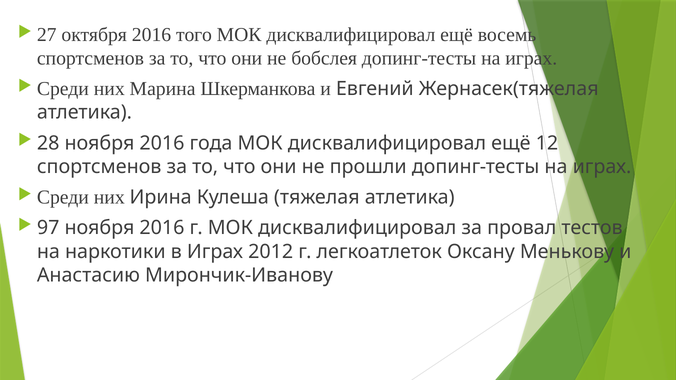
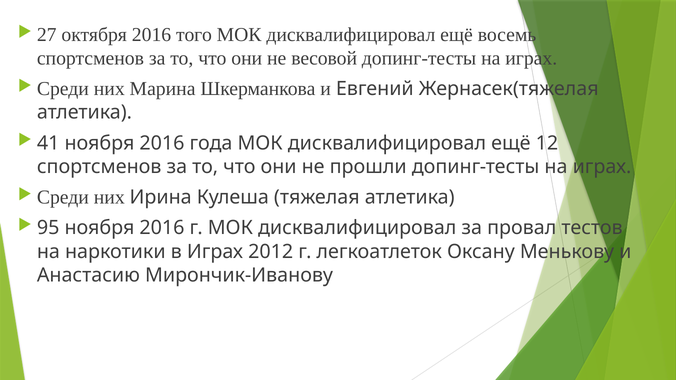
бобслея: бобслея -> весовой (324, 58)
28: 28 -> 41 (48, 143)
97: 97 -> 95 (48, 228)
